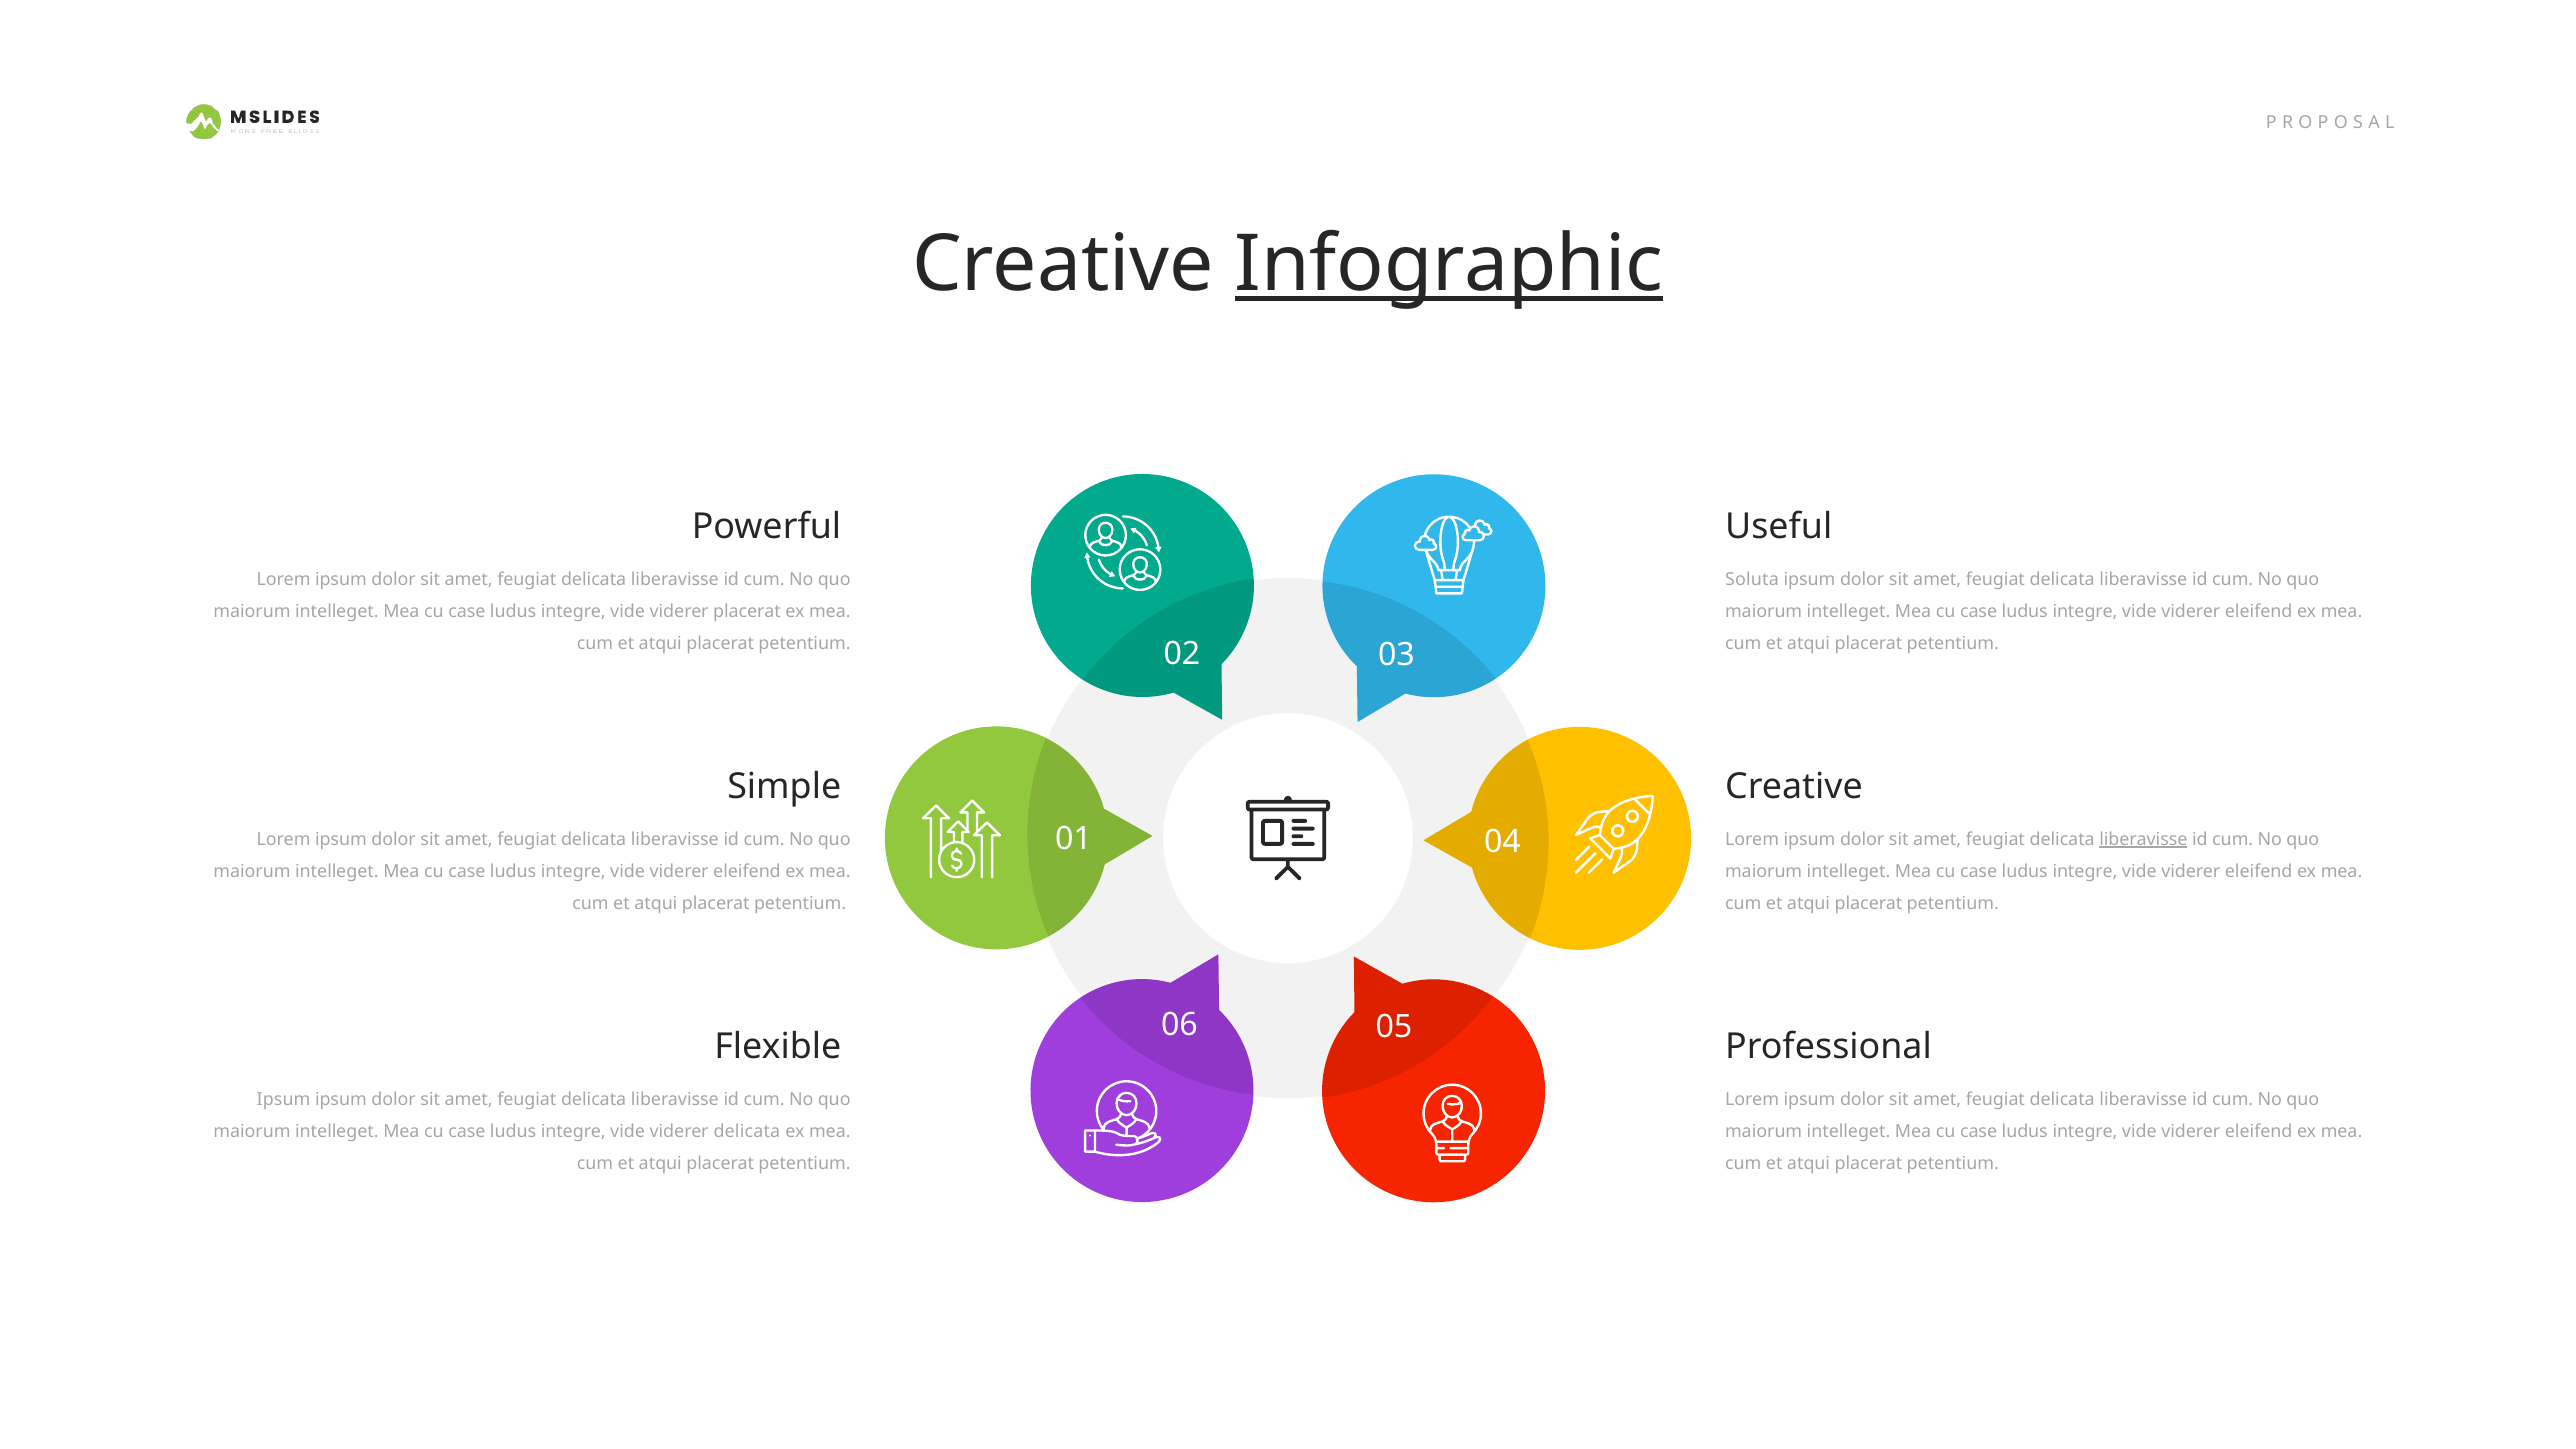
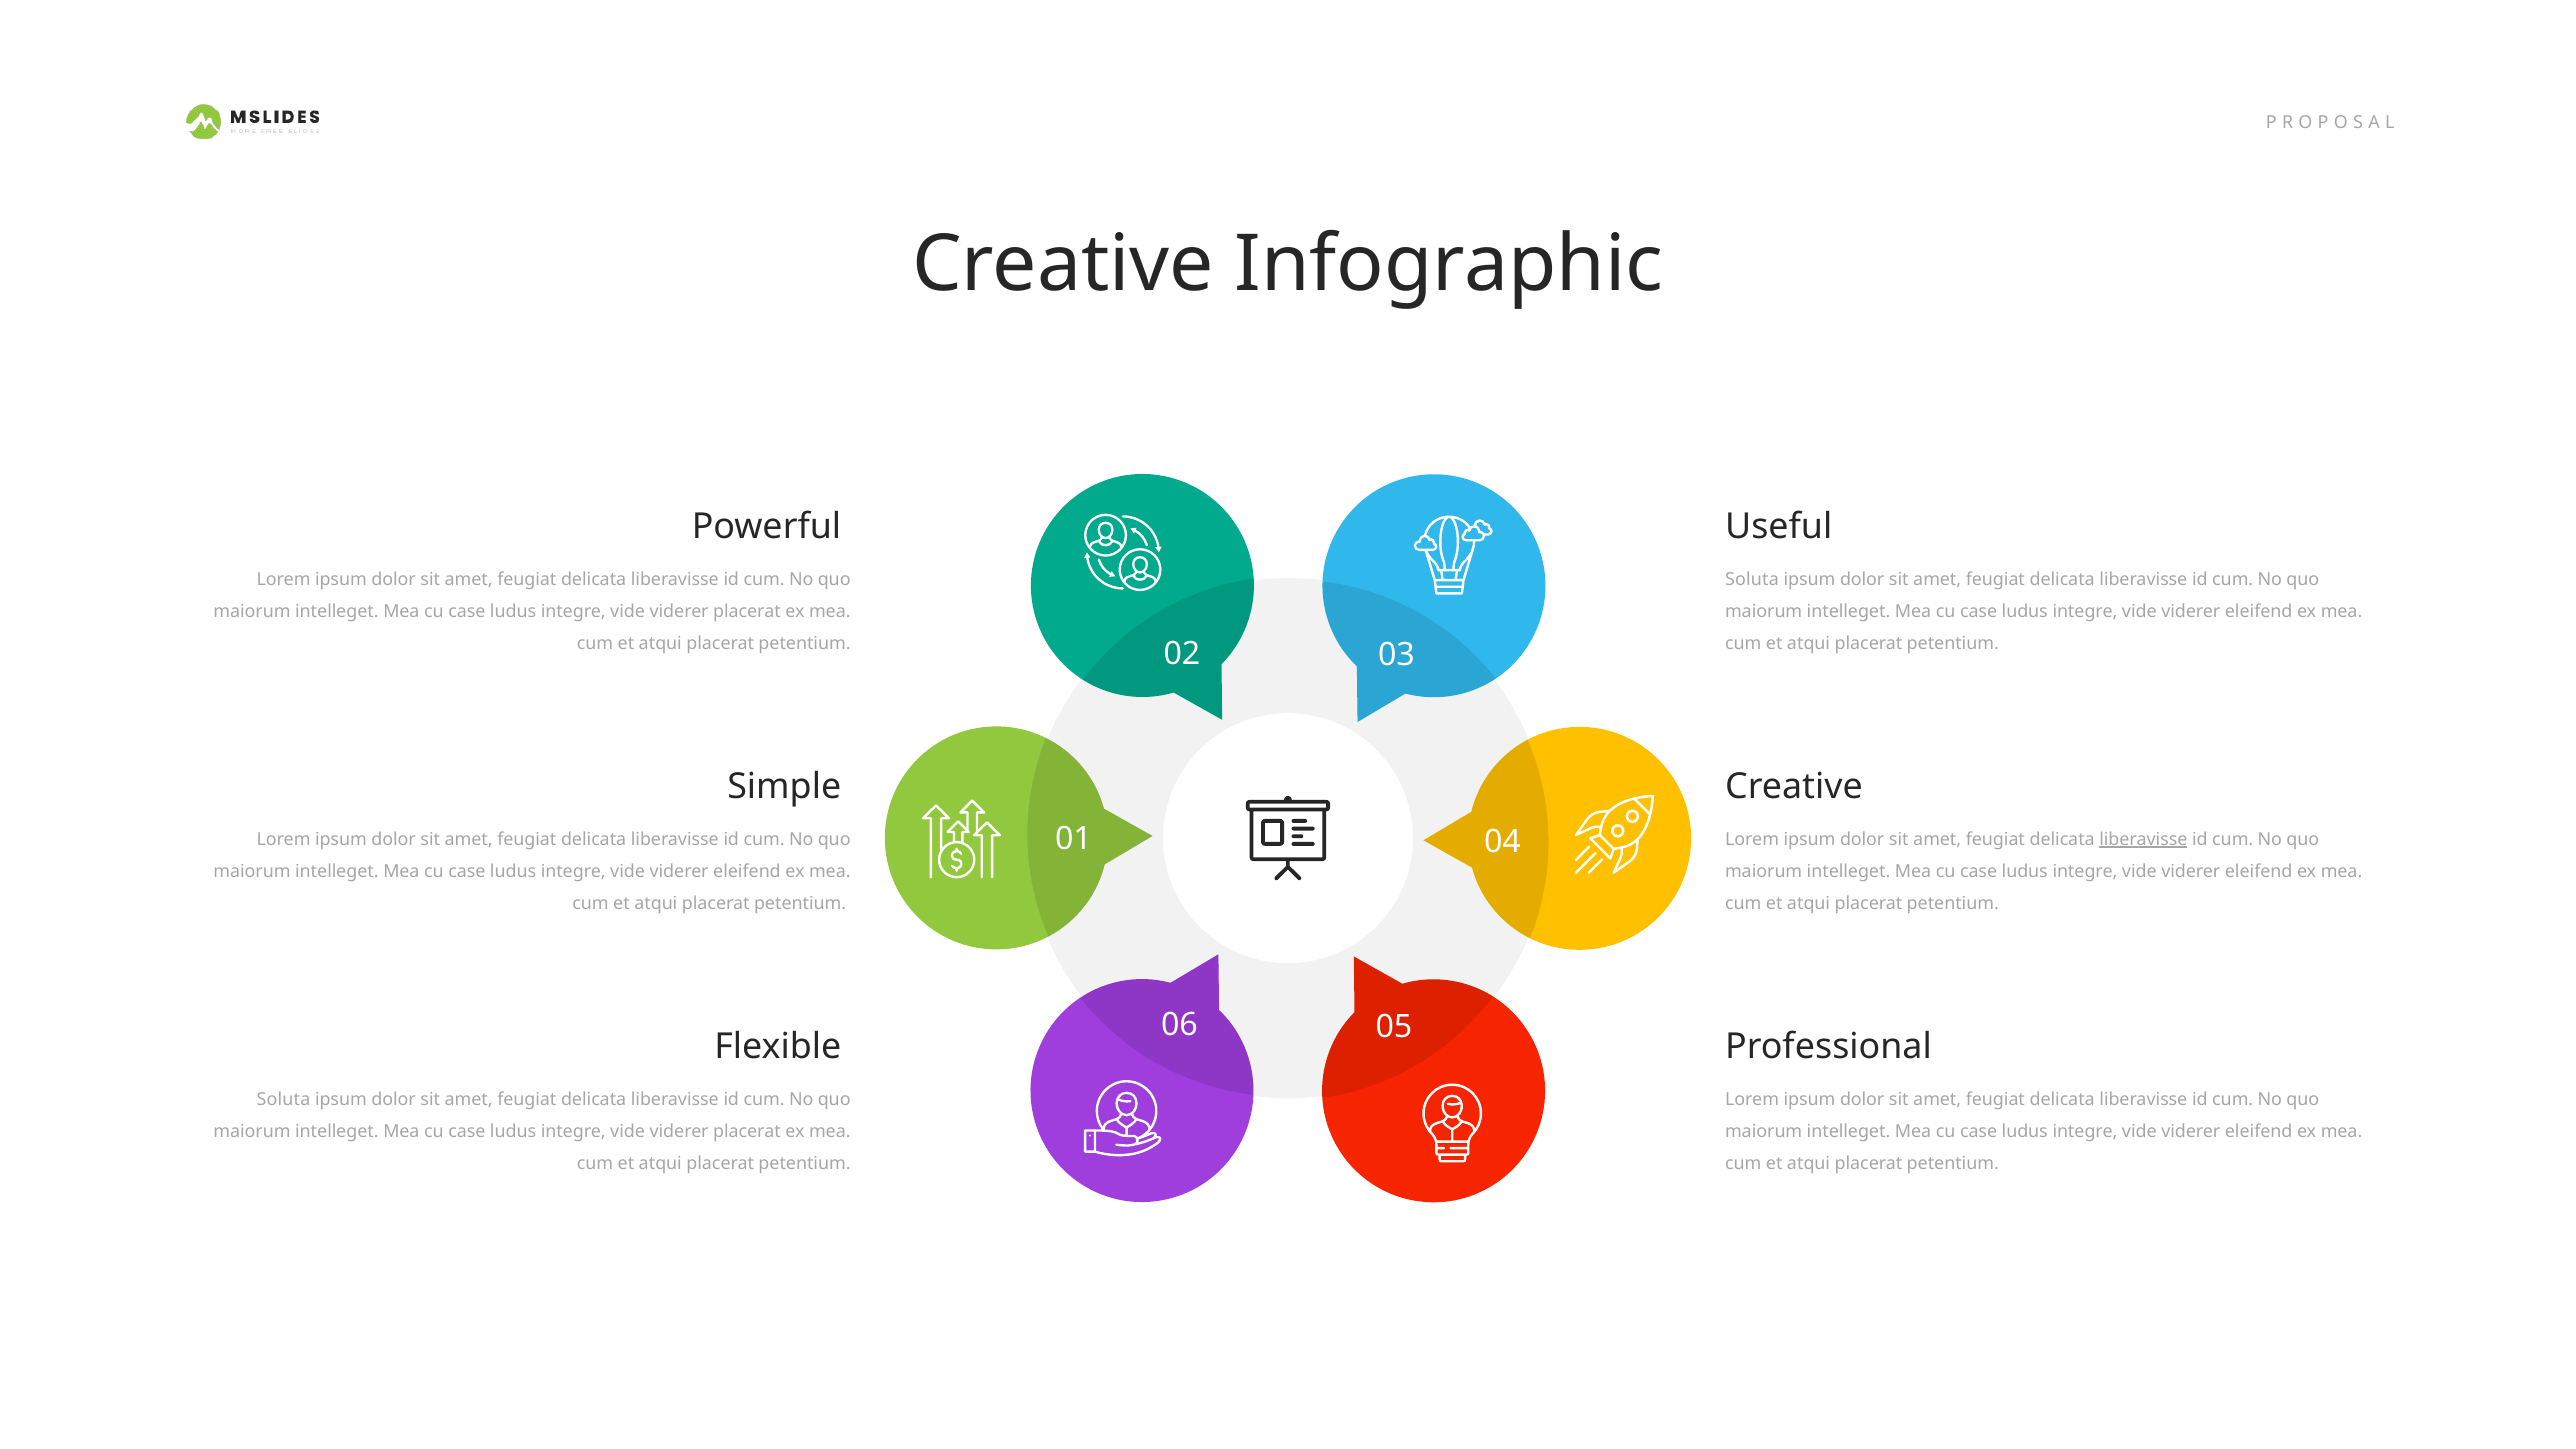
Infographic underline: present -> none (1449, 265)
Ipsum: Ipsum -> Soluta (283, 1099)
delicata: delicata -> placerat (747, 1132)
